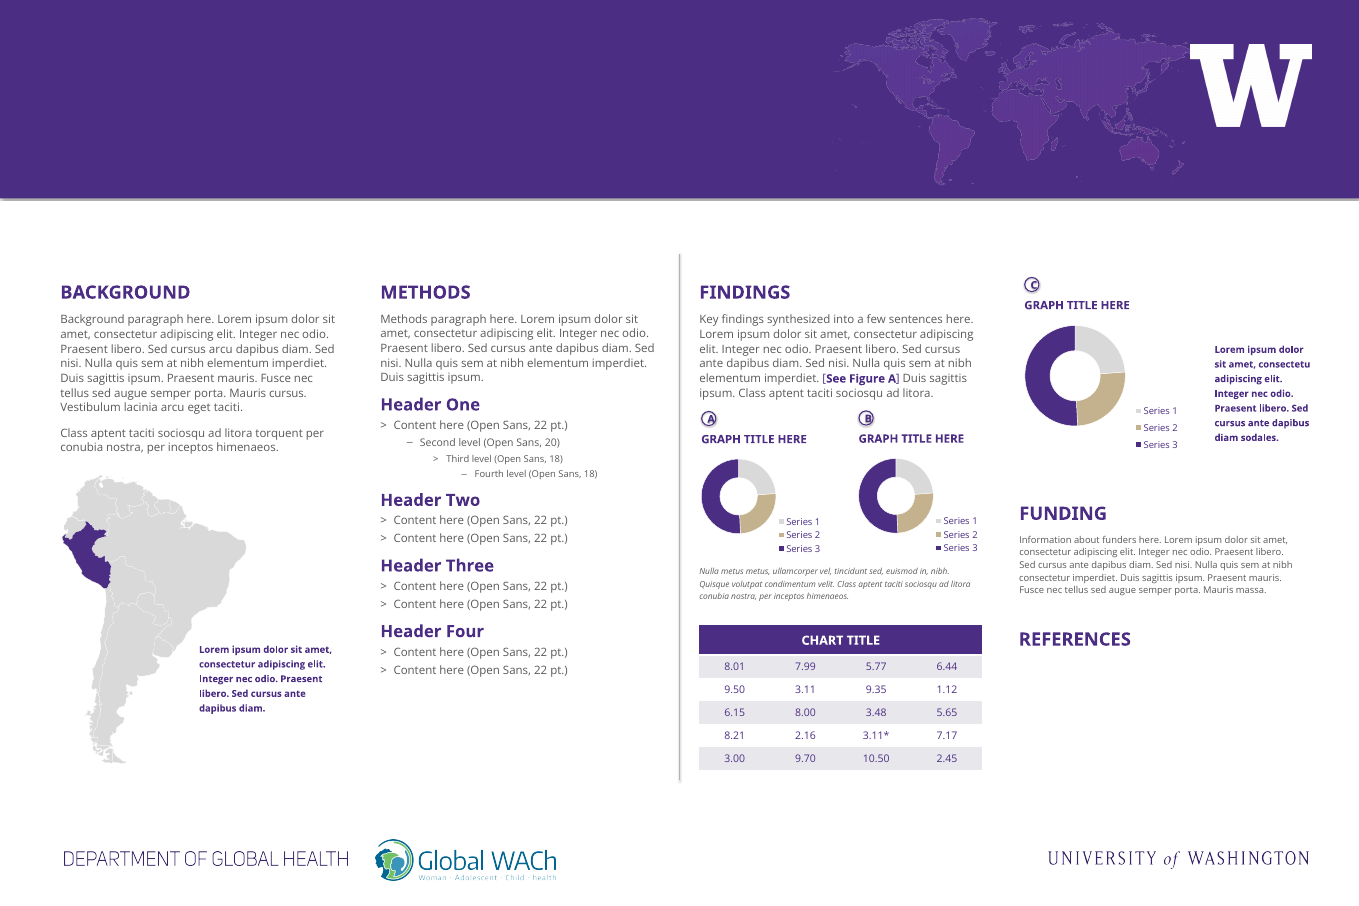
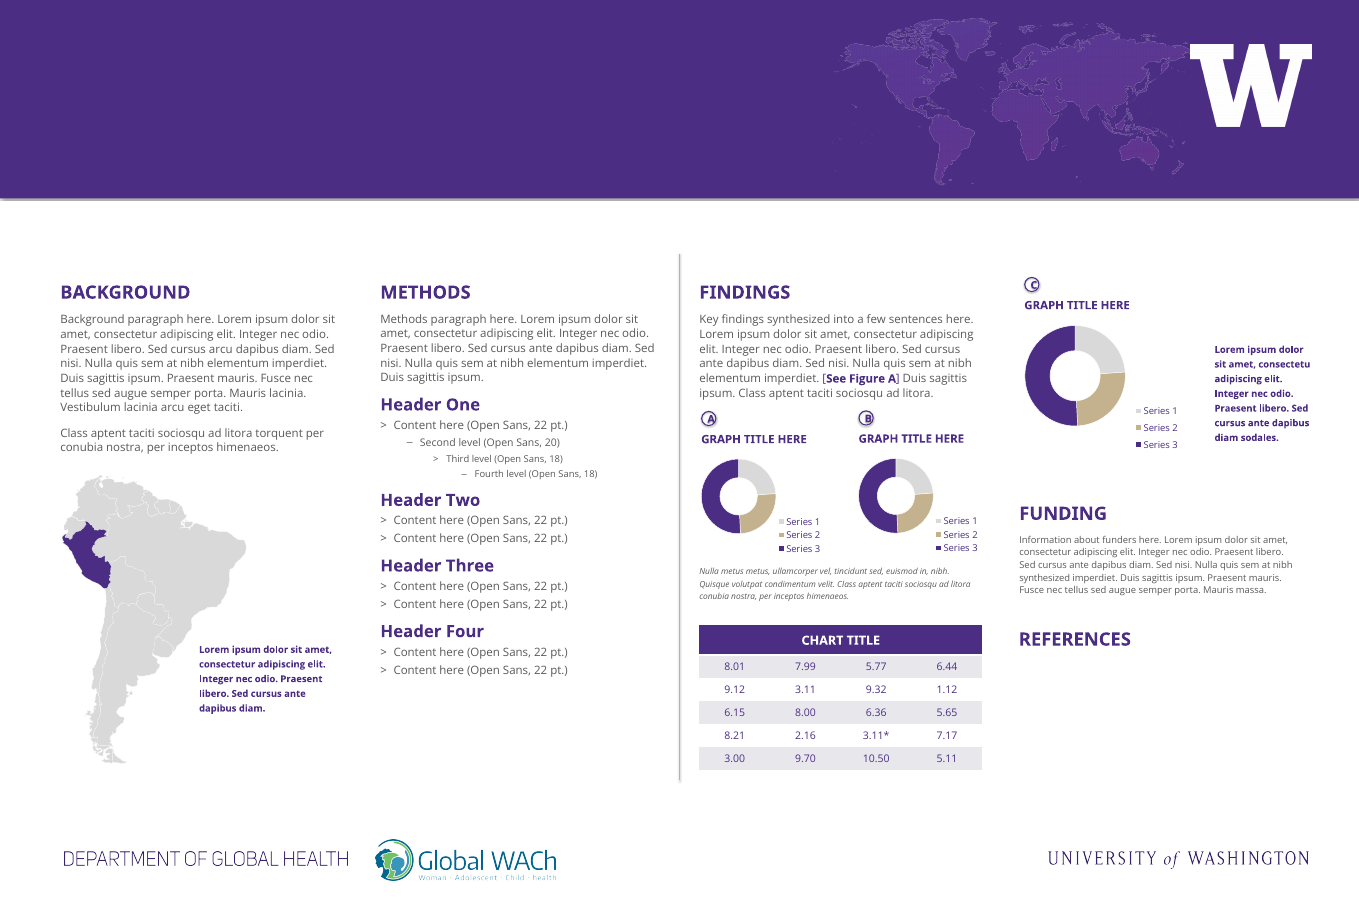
Mauris cursus: cursus -> lacinia (288, 393)
consectetur: consectetur -> synthesized (1045, 578)
9.50: 9.50 -> 9.12 (735, 690)
9.35: 9.35 -> 9.32 (876, 690)
3.48: 3.48 -> 6.36 (876, 713)
2.45: 2.45 -> 5.11 (947, 759)
